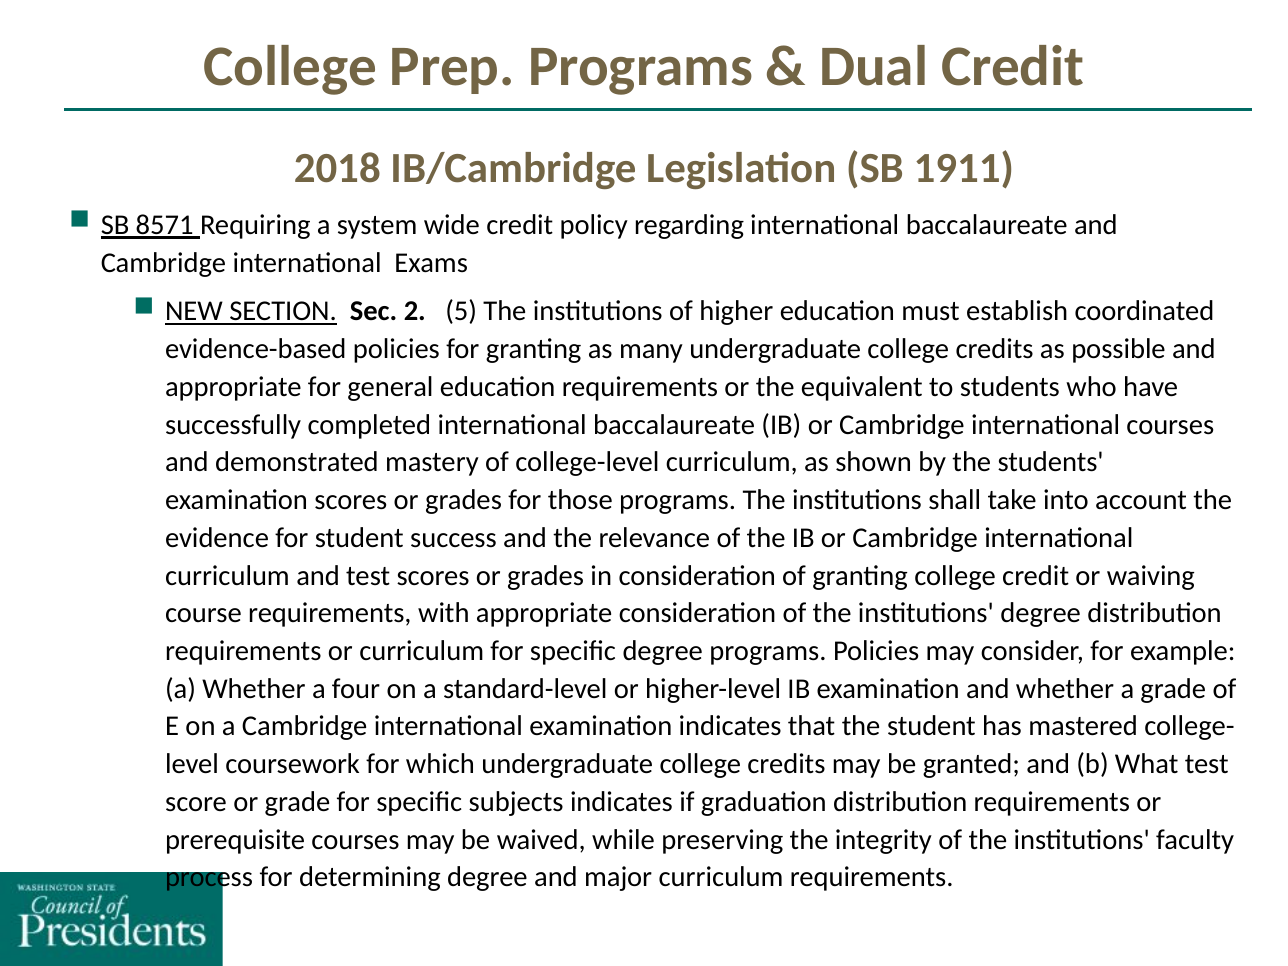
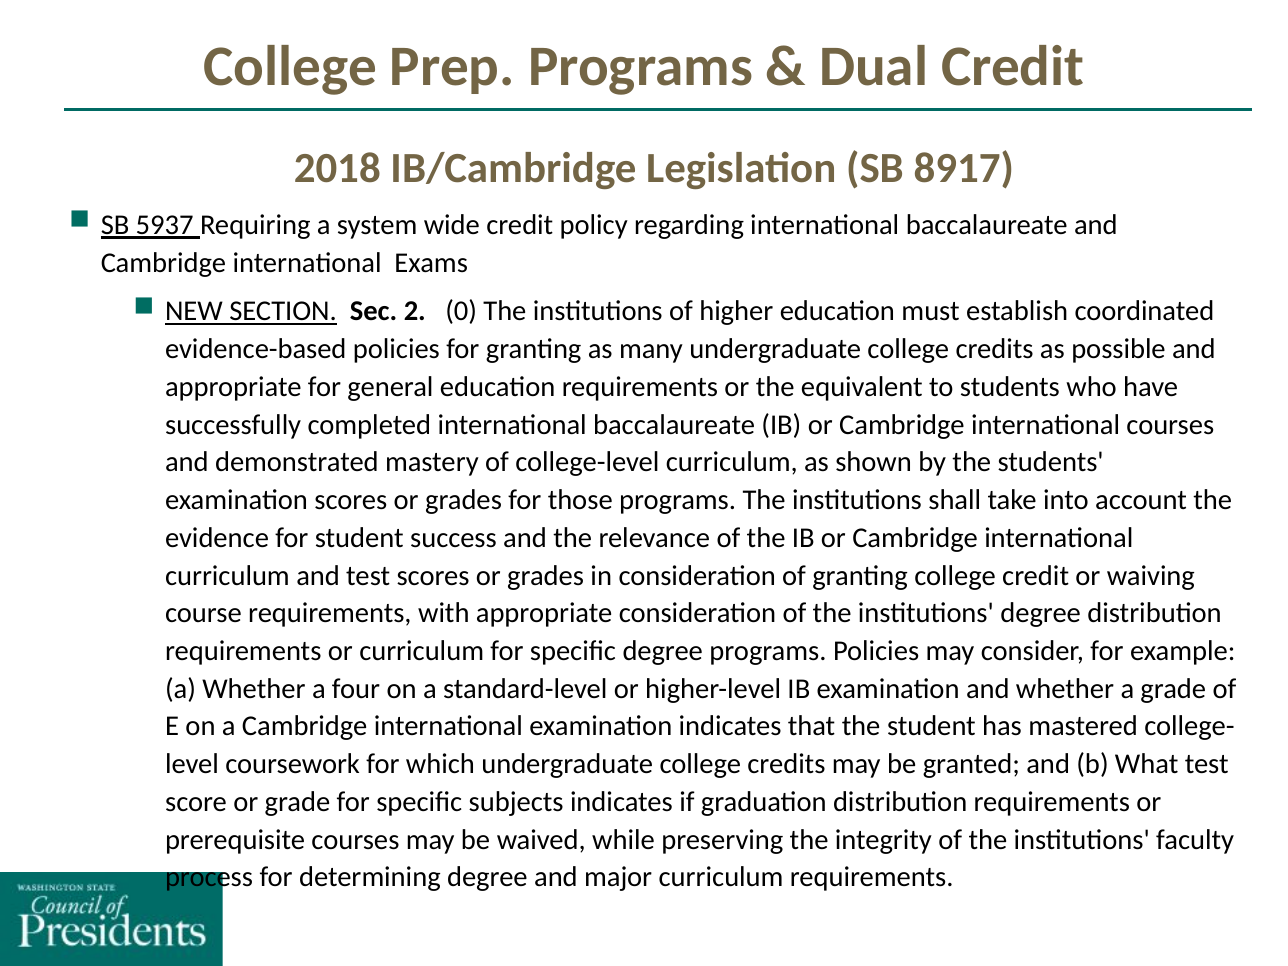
1911: 1911 -> 8917 (964, 168)
8571: 8571 -> 5937 (165, 225)
5: 5 -> 0 (461, 311)
